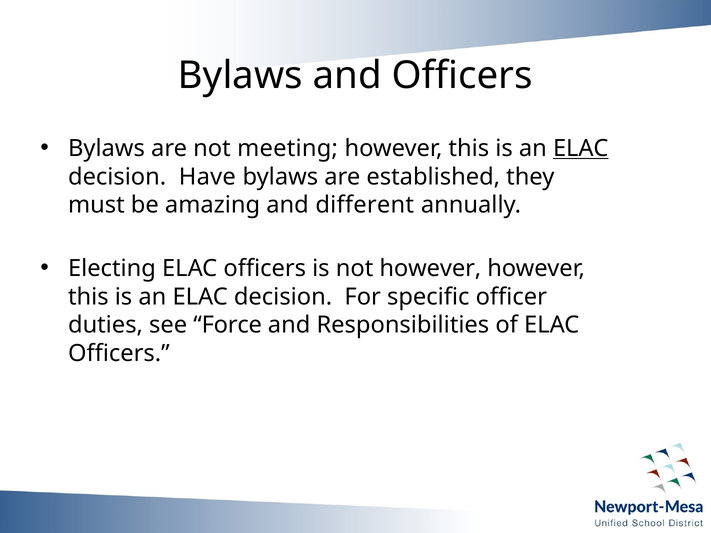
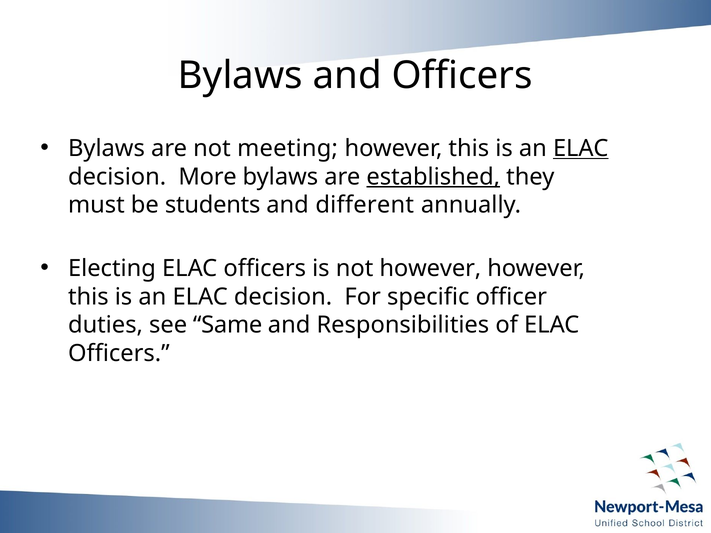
Have: Have -> More (208, 177)
established underline: none -> present (433, 177)
amazing: amazing -> students (213, 205)
Force: Force -> Same (228, 325)
